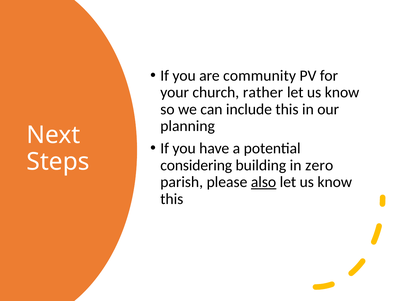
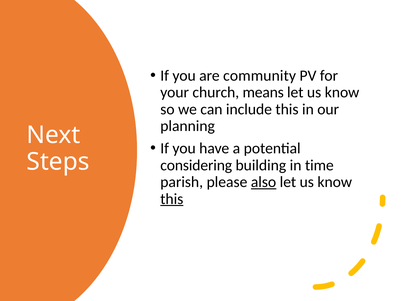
rather: rather -> means (263, 92)
zero: zero -> time (319, 165)
this underline: none -> present (172, 199)
